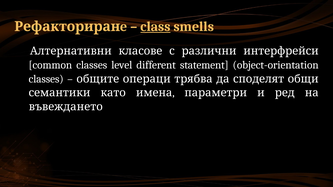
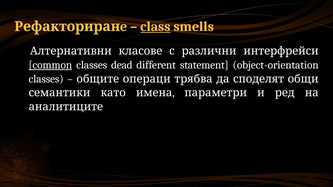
common underline: none -> present (50, 65)
level: level -> dead (122, 65)
въвеждането: въвеждането -> аналитиците (66, 107)
